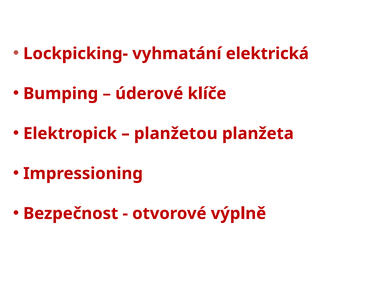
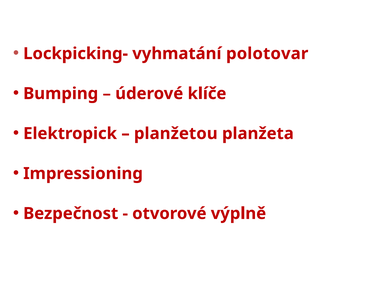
elektrická: elektrická -> polotovar (267, 54)
